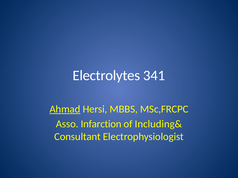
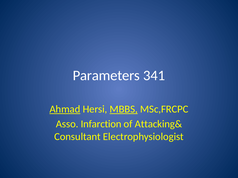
Electrolytes: Electrolytes -> Parameters (106, 76)
MBBS underline: none -> present (124, 109)
Including&: Including& -> Attacking& (158, 124)
